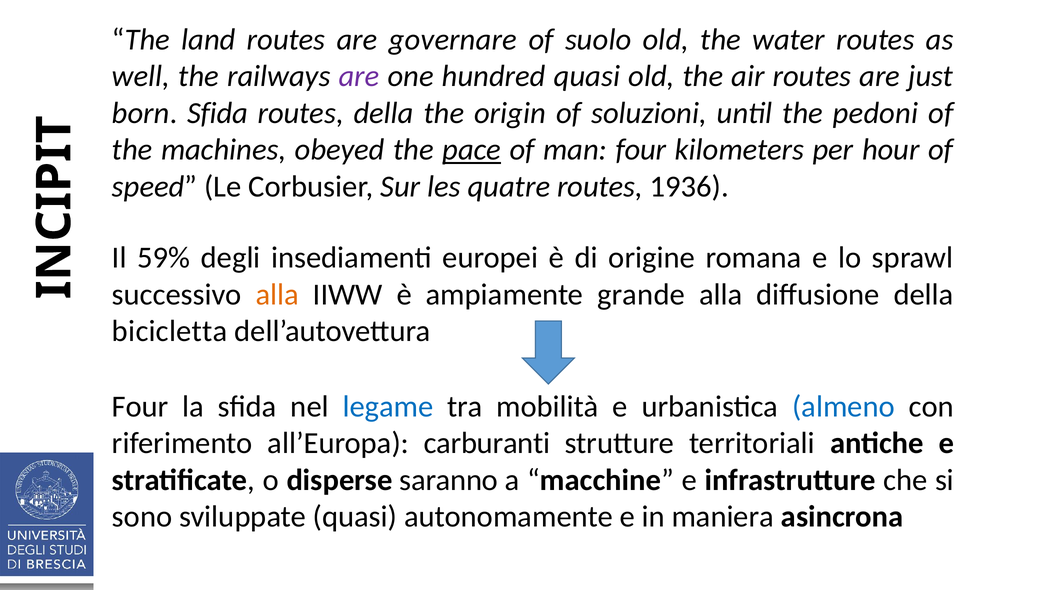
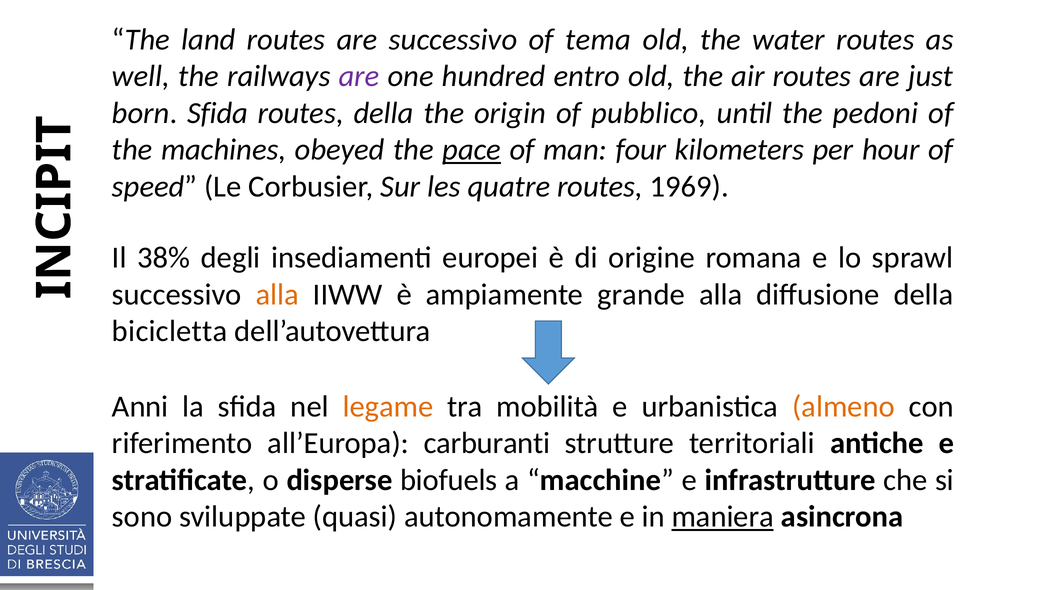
are governare: governare -> successivo (453, 40)
suolo: suolo -> tema (598, 40)
hundred quasi: quasi -> entro (587, 76)
soluzioni: soluzioni -> pubblico (649, 113)
1936: 1936 -> 1969 (689, 187)
59%: 59% -> 38% (164, 258)
Four: Four -> Anni (140, 407)
legame colour: blue -> orange (388, 407)
almeno colour: blue -> orange (843, 407)
saranno: saranno -> biofuels (449, 481)
maniera underline: none -> present (723, 517)
